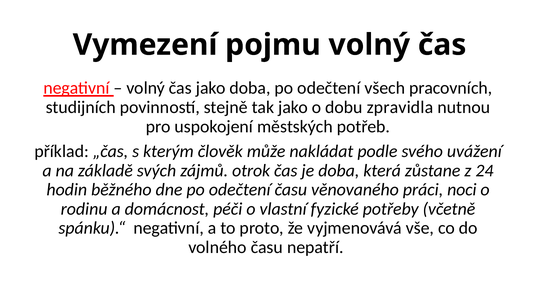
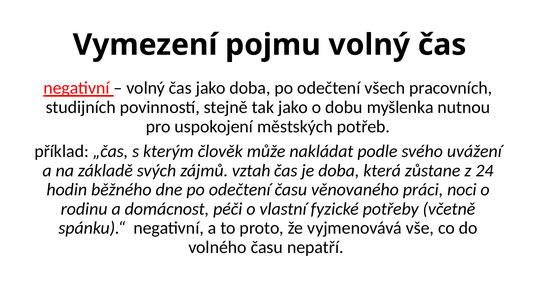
zpravidla: zpravidla -> myšlenka (400, 107)
otrok: otrok -> vztah (251, 171)
